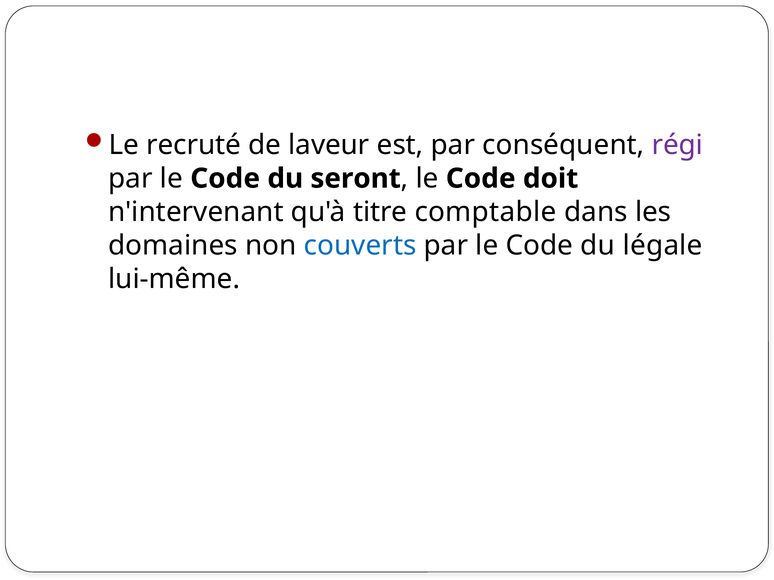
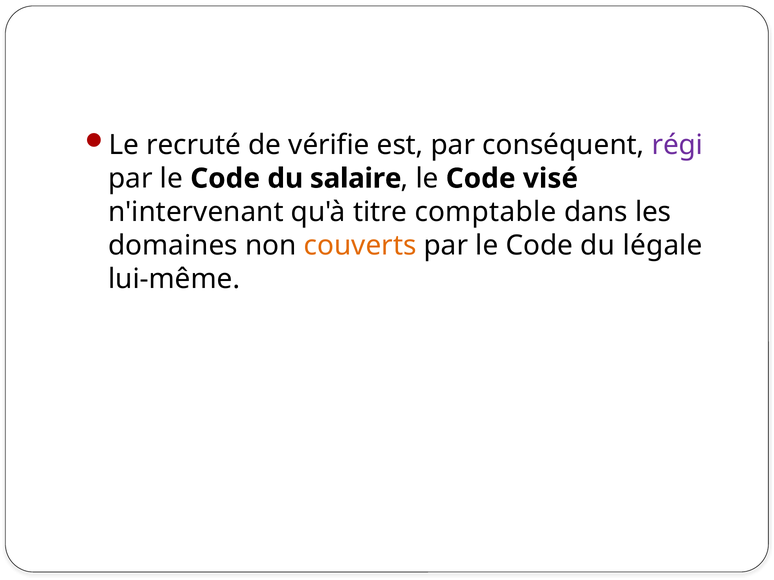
laveur: laveur -> vérifie (329, 145)
seront: seront -> salaire (356, 179)
doit: doit -> visé (551, 179)
couverts colour: blue -> orange (360, 246)
